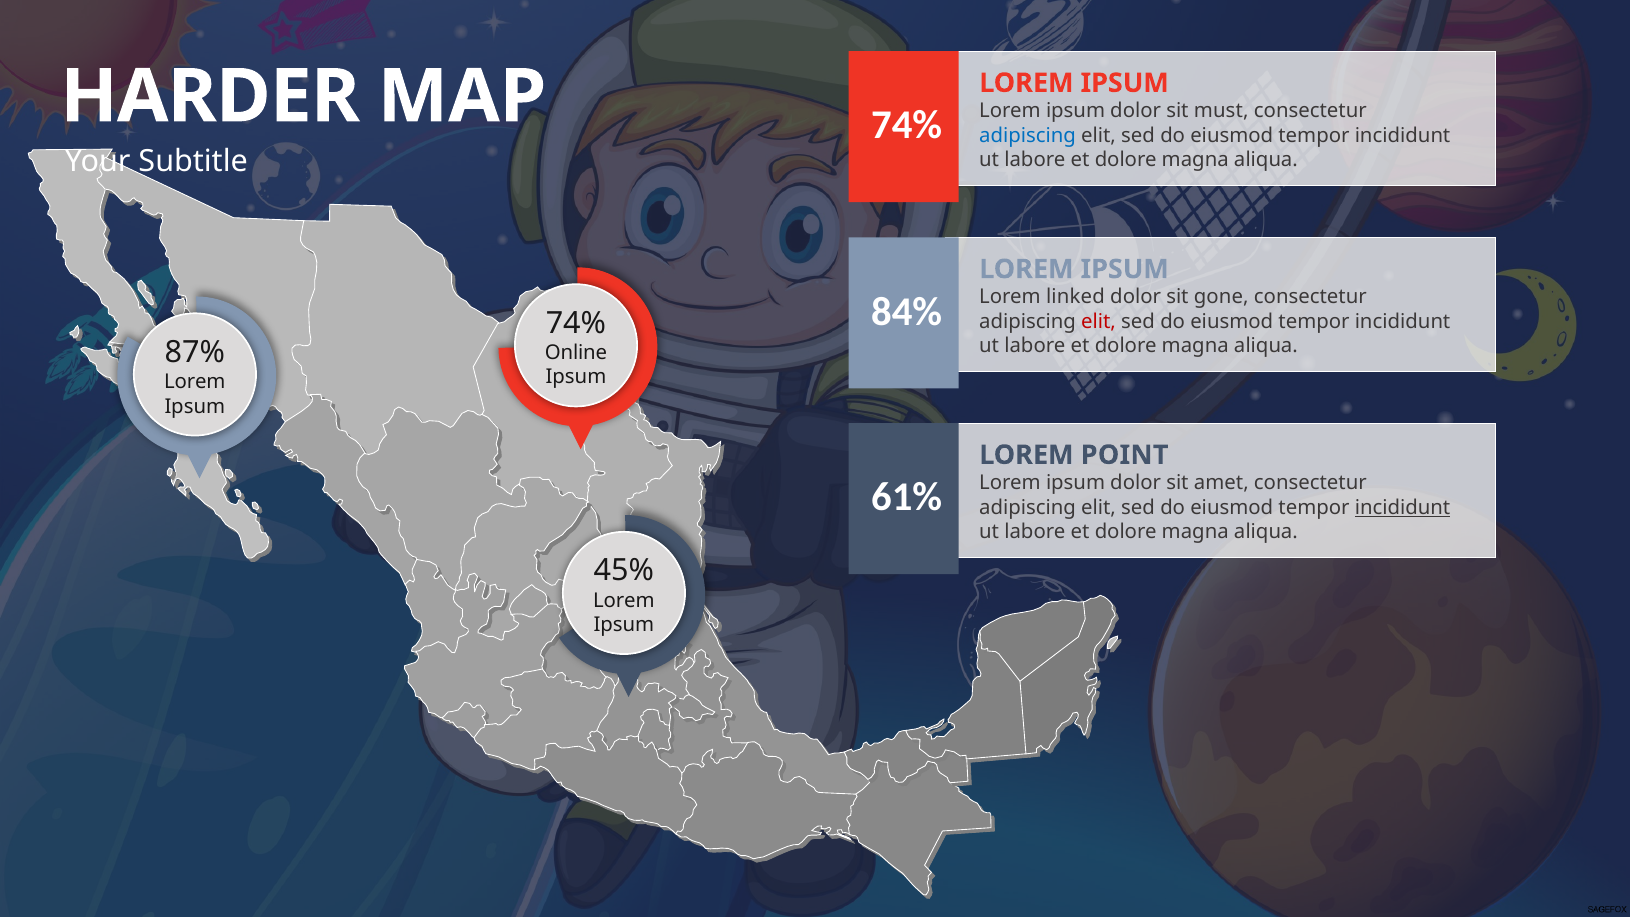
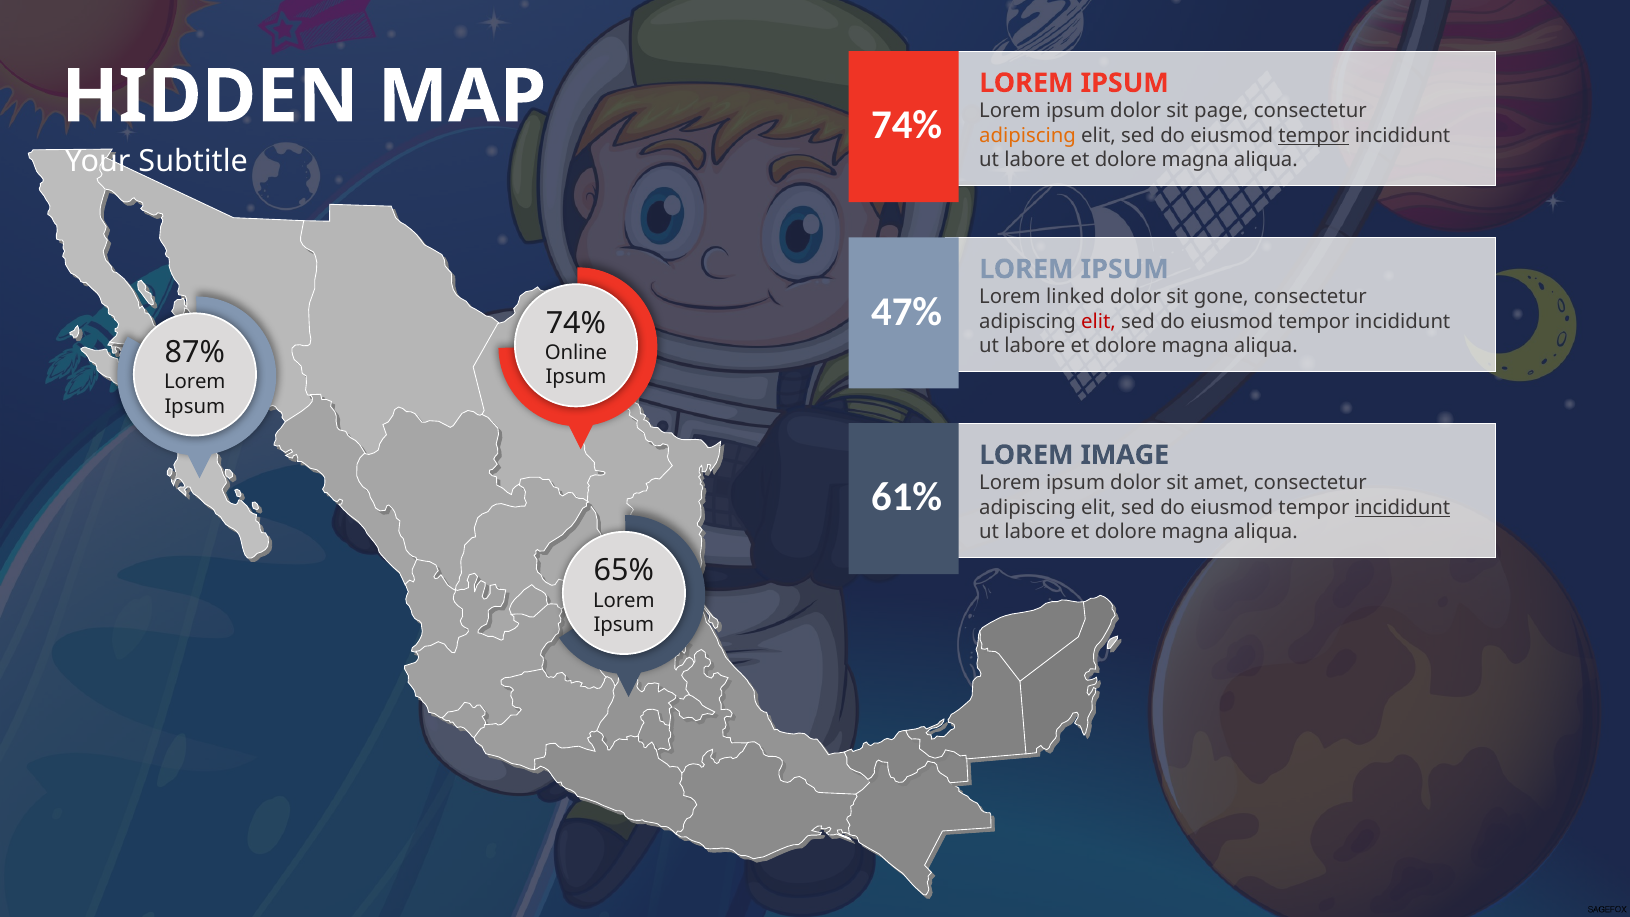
HARDER: HARDER -> HIDDEN (210, 97)
must: must -> page (1221, 111)
adipiscing colour: blue -> orange (1028, 135)
tempor underline: none -> present (1314, 135)
84%: 84% -> 47% (907, 312)
POINT: POINT -> IMAGE (1125, 455)
45%: 45% -> 65% (624, 570)
